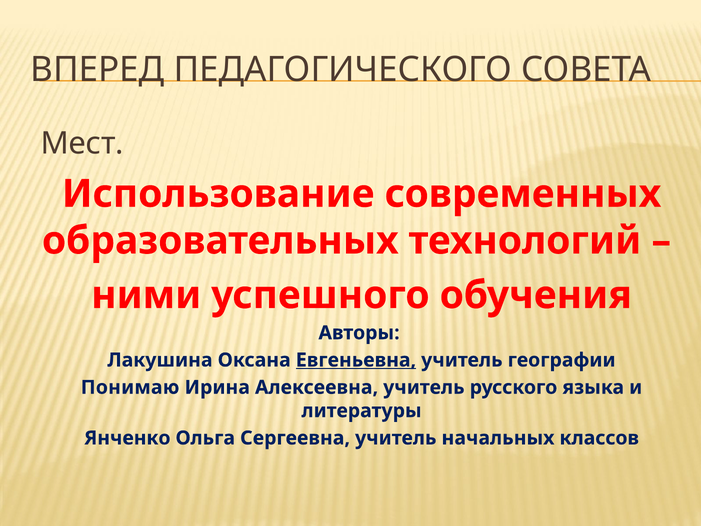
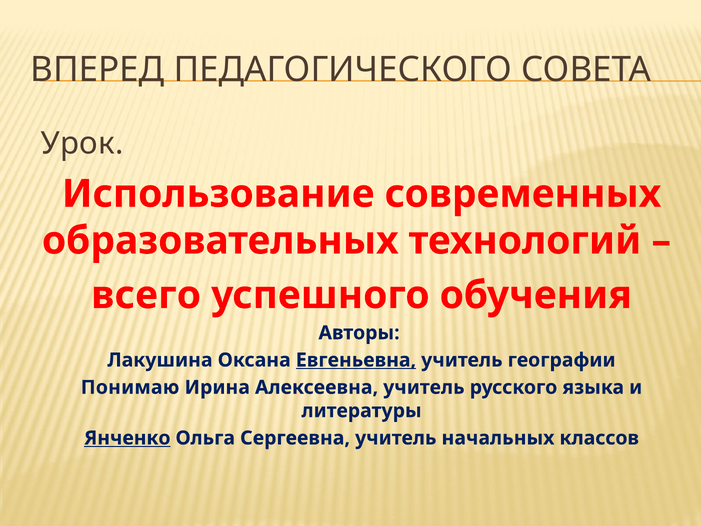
Мест: Мест -> Урок (82, 143)
ними: ними -> всего (146, 295)
Янченко underline: none -> present (127, 438)
